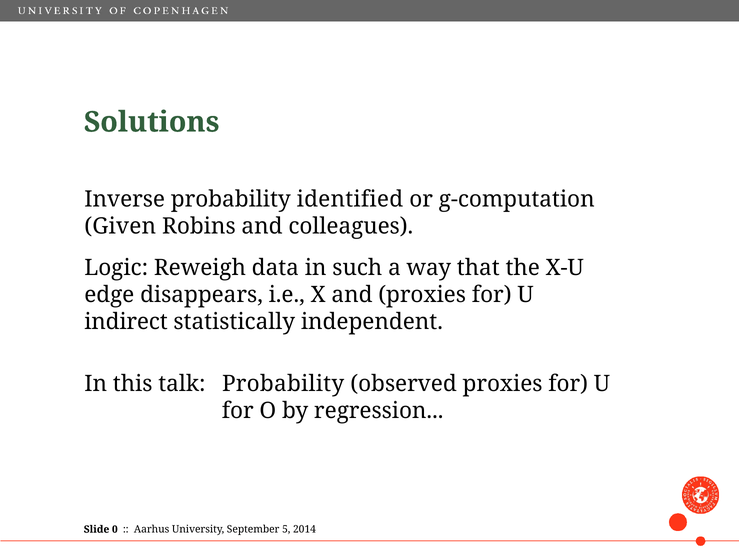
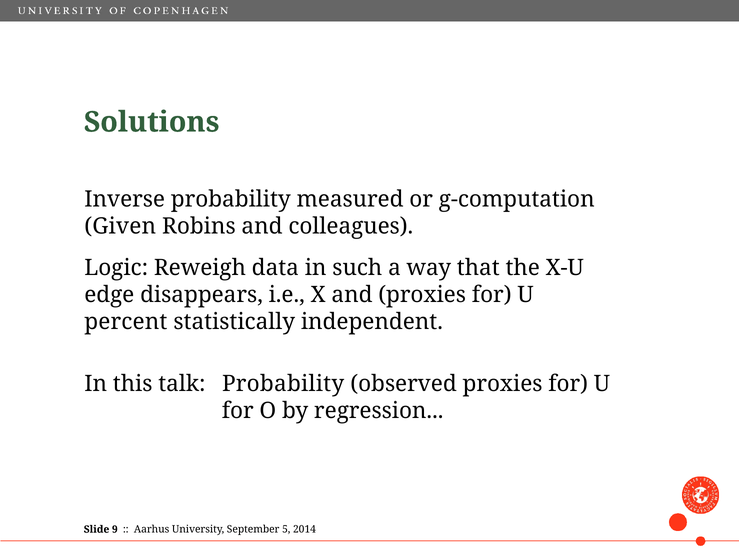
identified: identified -> measured (350, 199)
indirect: indirect -> percent (126, 322)
0: 0 -> 9 (115, 530)
